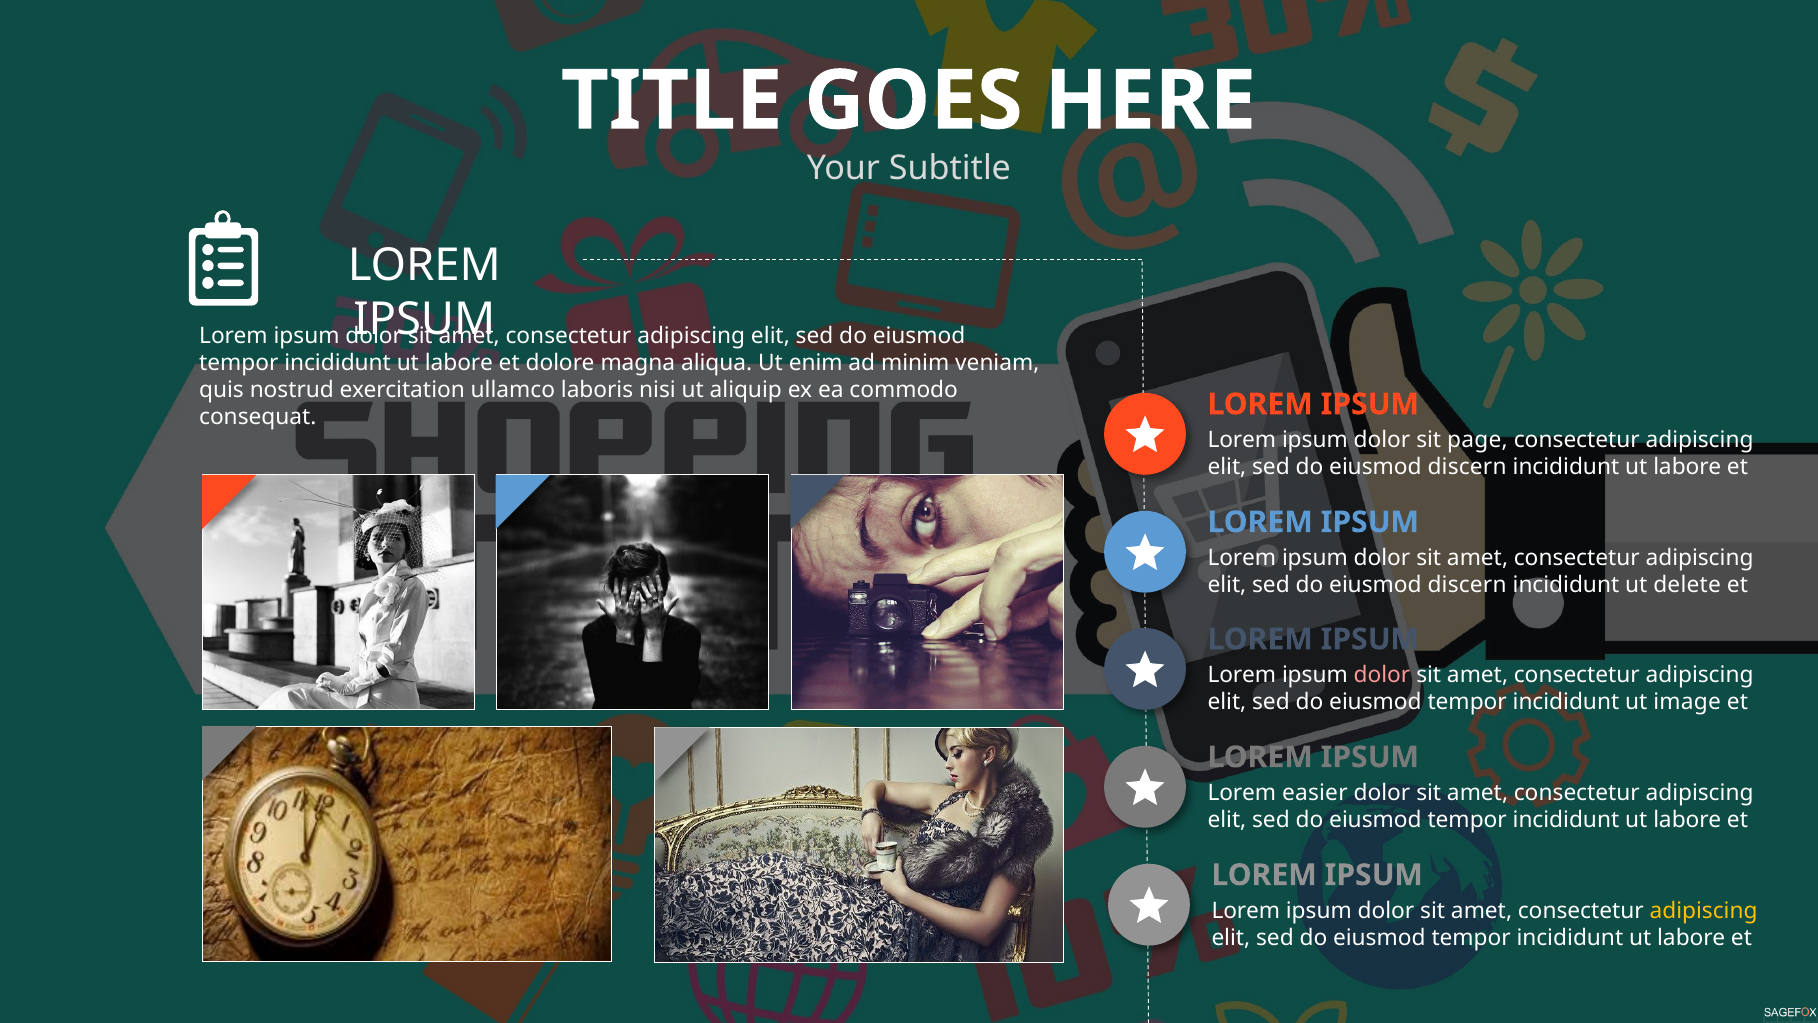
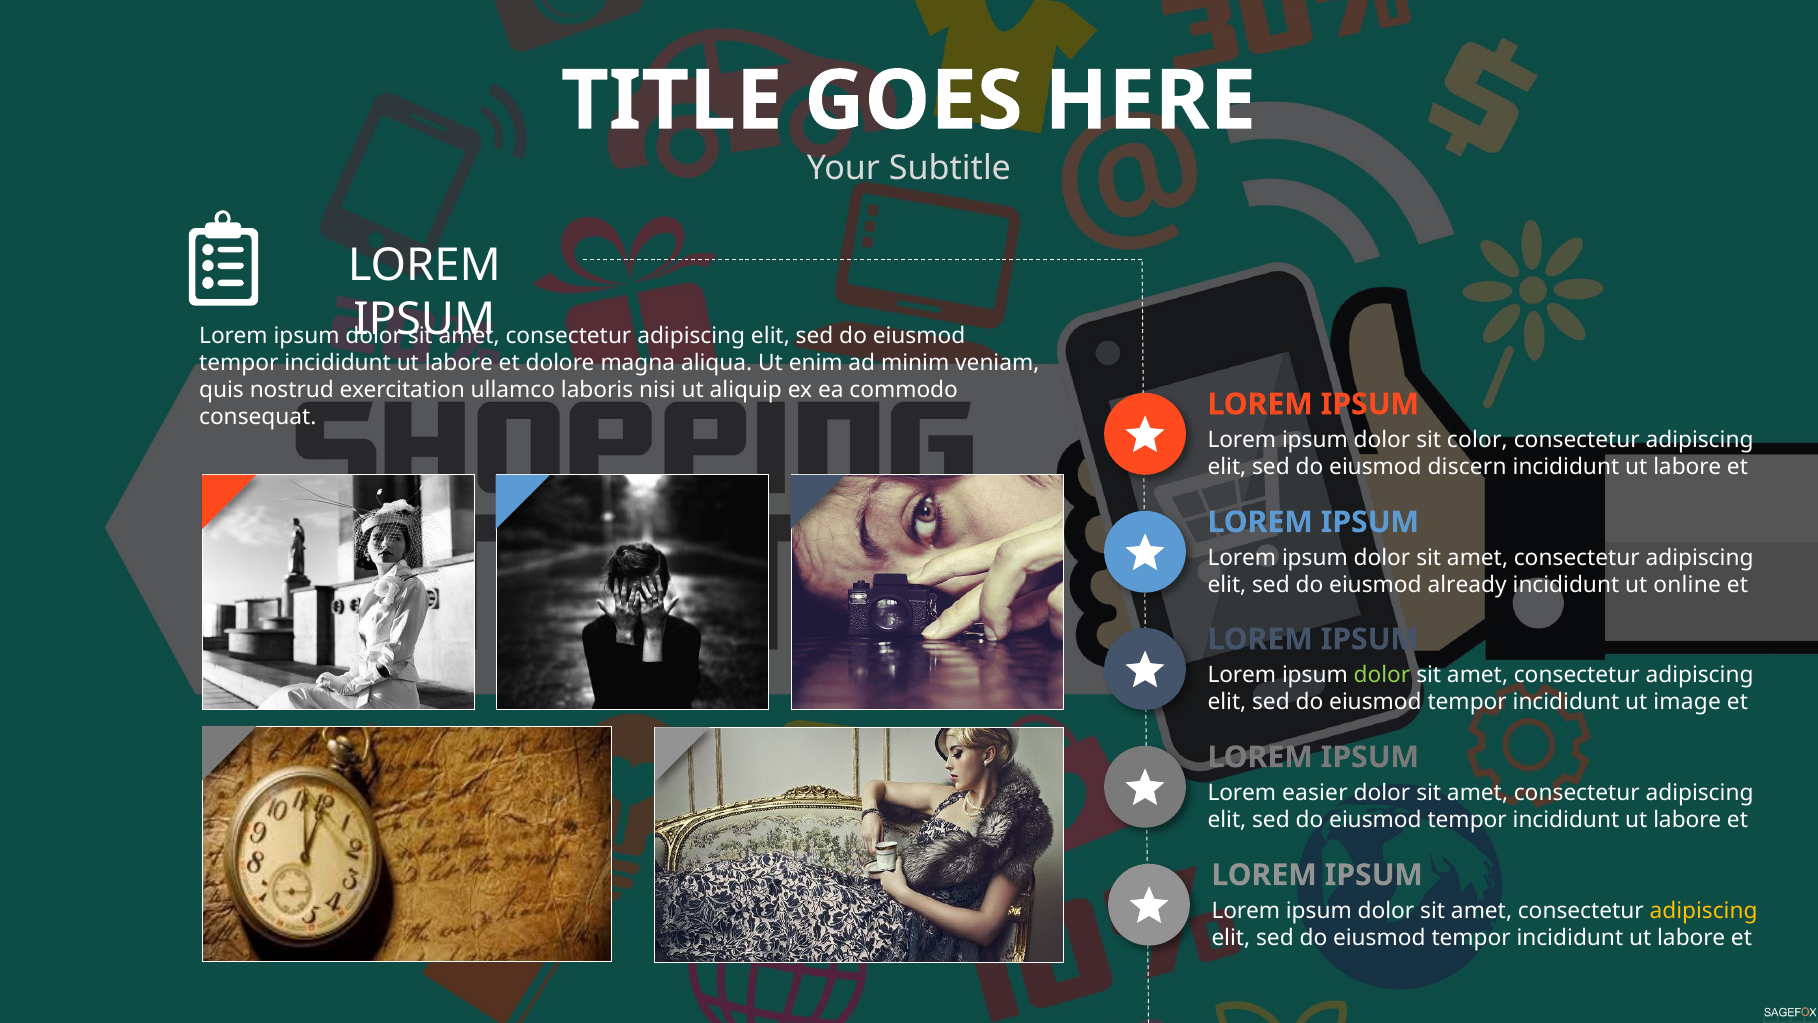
page: page -> color (1477, 440)
discern: discern -> already (1467, 585)
delete: delete -> online (1687, 585)
dolor colour: pink -> light green (1382, 675)
